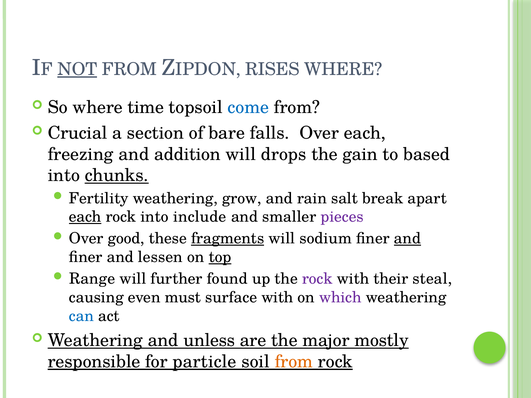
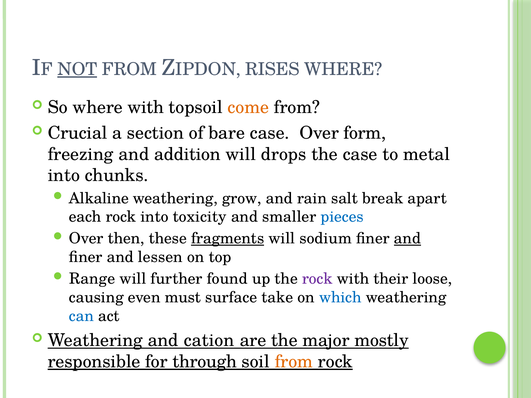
where time: time -> with (146, 107)
come colour: blue -> orange (248, 107)
bare falls: falls -> case (270, 133)
Over each: each -> form (365, 133)
the gain: gain -> case (360, 154)
based: based -> metal (427, 154)
chunks underline: present -> none (117, 176)
Fertility: Fertility -> Alkaline (99, 198)
each underline: present -> none (85, 217)
include: include -> toxicity (200, 217)
pieces colour: purple -> blue (342, 217)
good: good -> then (126, 239)
top underline: present -> none (220, 257)
steal: steal -> loose (432, 279)
surface with: with -> take (277, 298)
which colour: purple -> blue (340, 298)
unless: unless -> cation (209, 341)
particle: particle -> through (205, 362)
